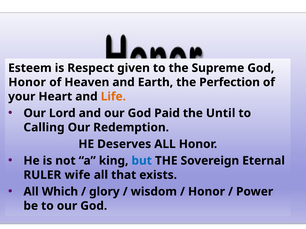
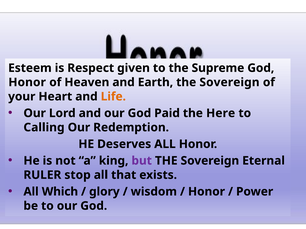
Earth the Perfection: Perfection -> Sovereign (229, 82)
Until: Until -> Here (221, 113)
but colour: blue -> purple (142, 161)
wife: wife -> stop (78, 175)
